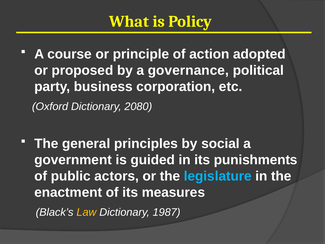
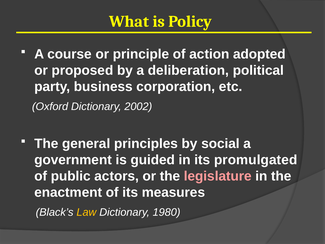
governance: governance -> deliberation (188, 70)
2080: 2080 -> 2002 (138, 106)
punishments: punishments -> promulgated (256, 160)
legislature colour: light blue -> pink (218, 176)
1987: 1987 -> 1980 (167, 212)
